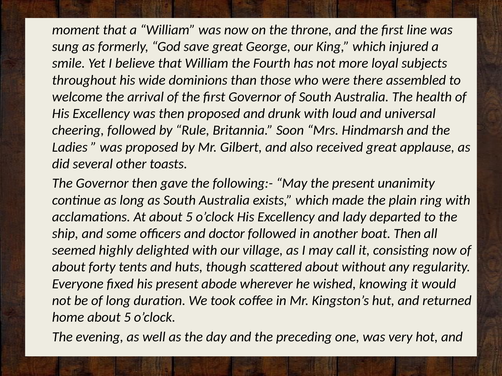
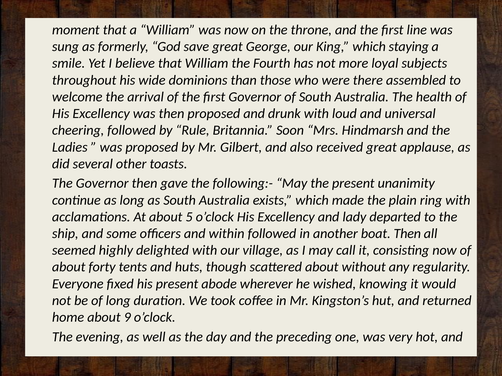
injured: injured -> staying (409, 47)
doctor: doctor -> within (227, 234)
home about 5: 5 -> 9 (127, 318)
